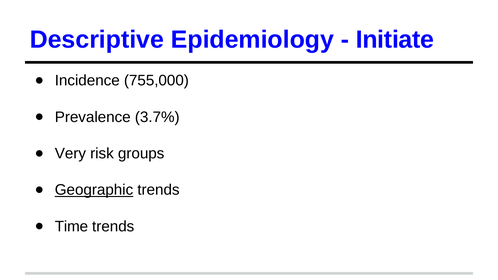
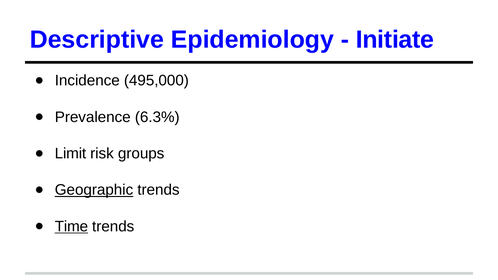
755,000: 755,000 -> 495,000 (156, 81)
3.7%: 3.7% -> 6.3% (157, 117)
Very: Very -> Limit (70, 154)
Time underline: none -> present (71, 227)
